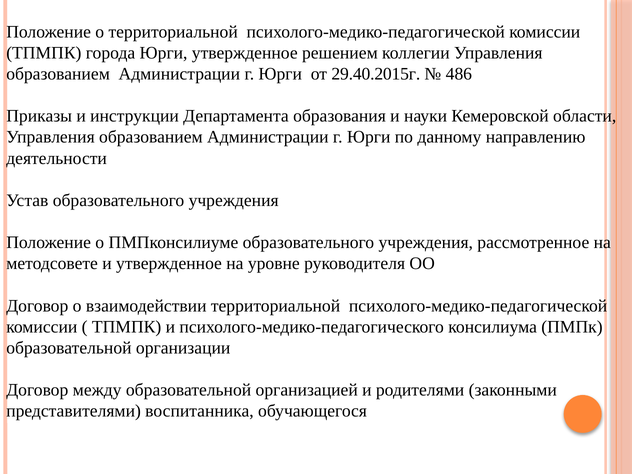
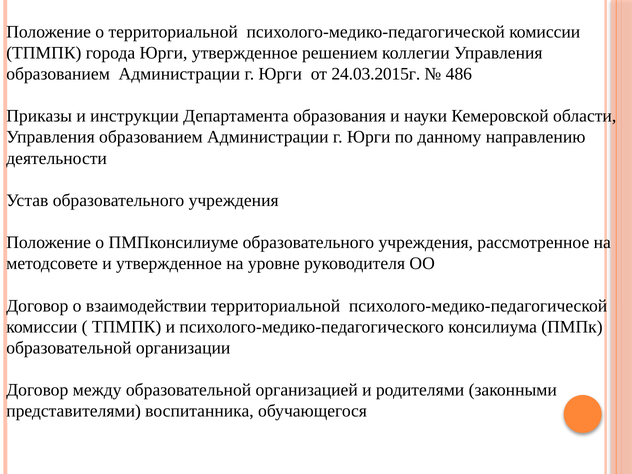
29.40.2015г: 29.40.2015г -> 24.03.2015г (376, 74)
